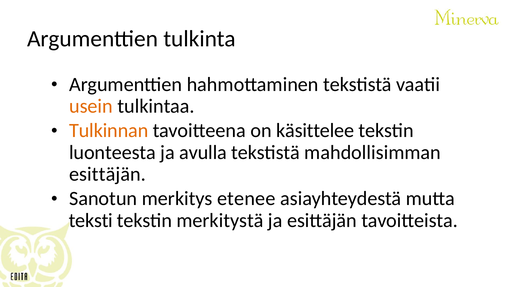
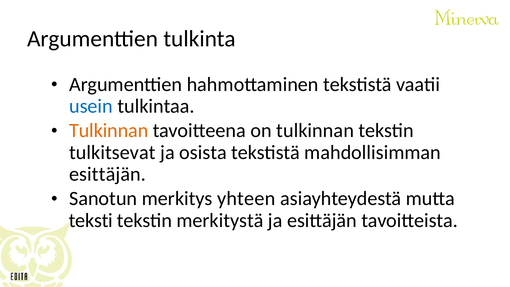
usein colour: orange -> blue (91, 106)
on käsittelee: käsittelee -> tulkinnan (315, 131)
luonteesta: luonteesta -> tulkitsevat (112, 152)
avulla: avulla -> osista (203, 152)
etenee: etenee -> yhteen (246, 199)
